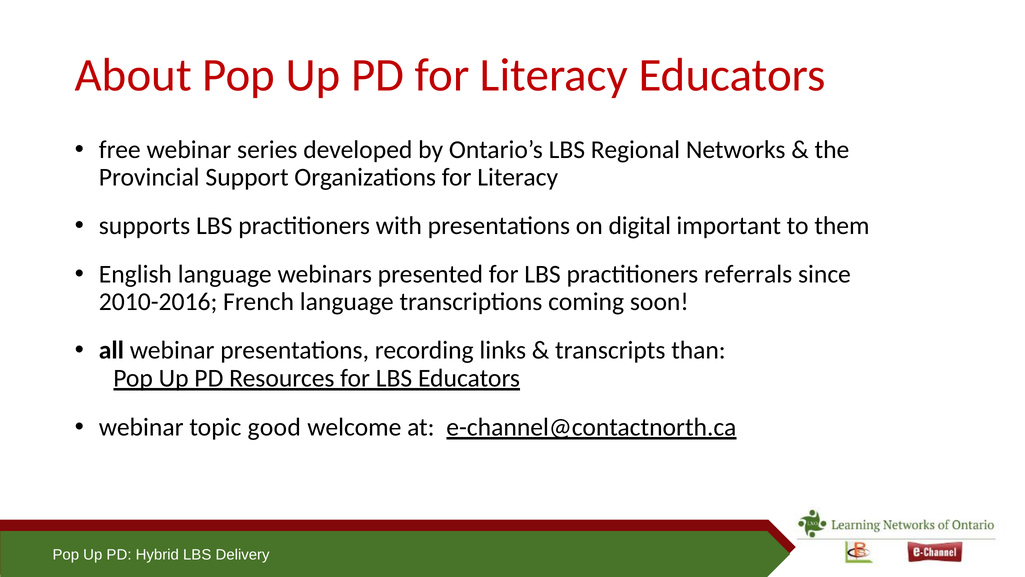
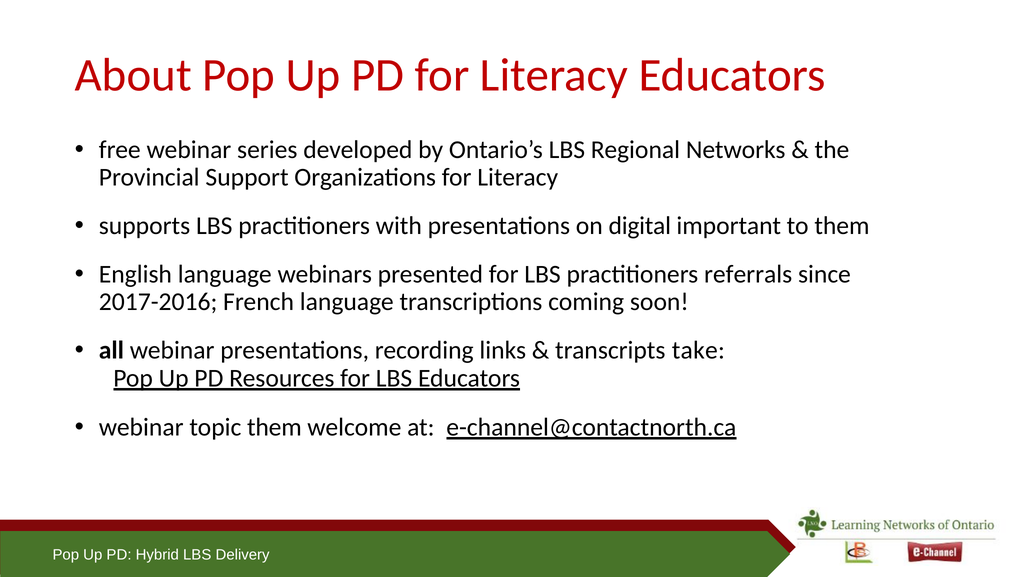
2010-2016: 2010-2016 -> 2017-2016 (158, 302)
than: than -> take (698, 350)
topic good: good -> them (274, 427)
